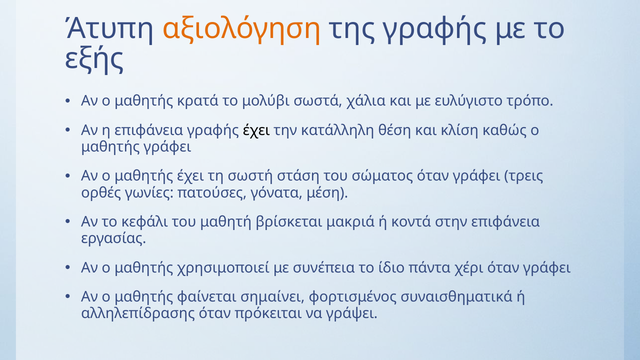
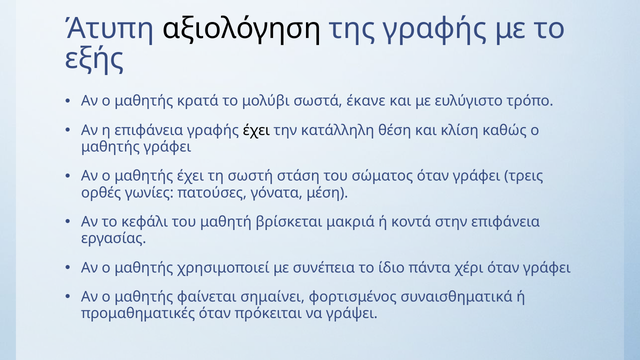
αξιολόγηση colour: orange -> black (242, 29)
χάλια: χάλια -> έκανε (366, 101)
αλληλεπίδρασης: αλληλεπίδρασης -> προμαθηματικές (138, 314)
